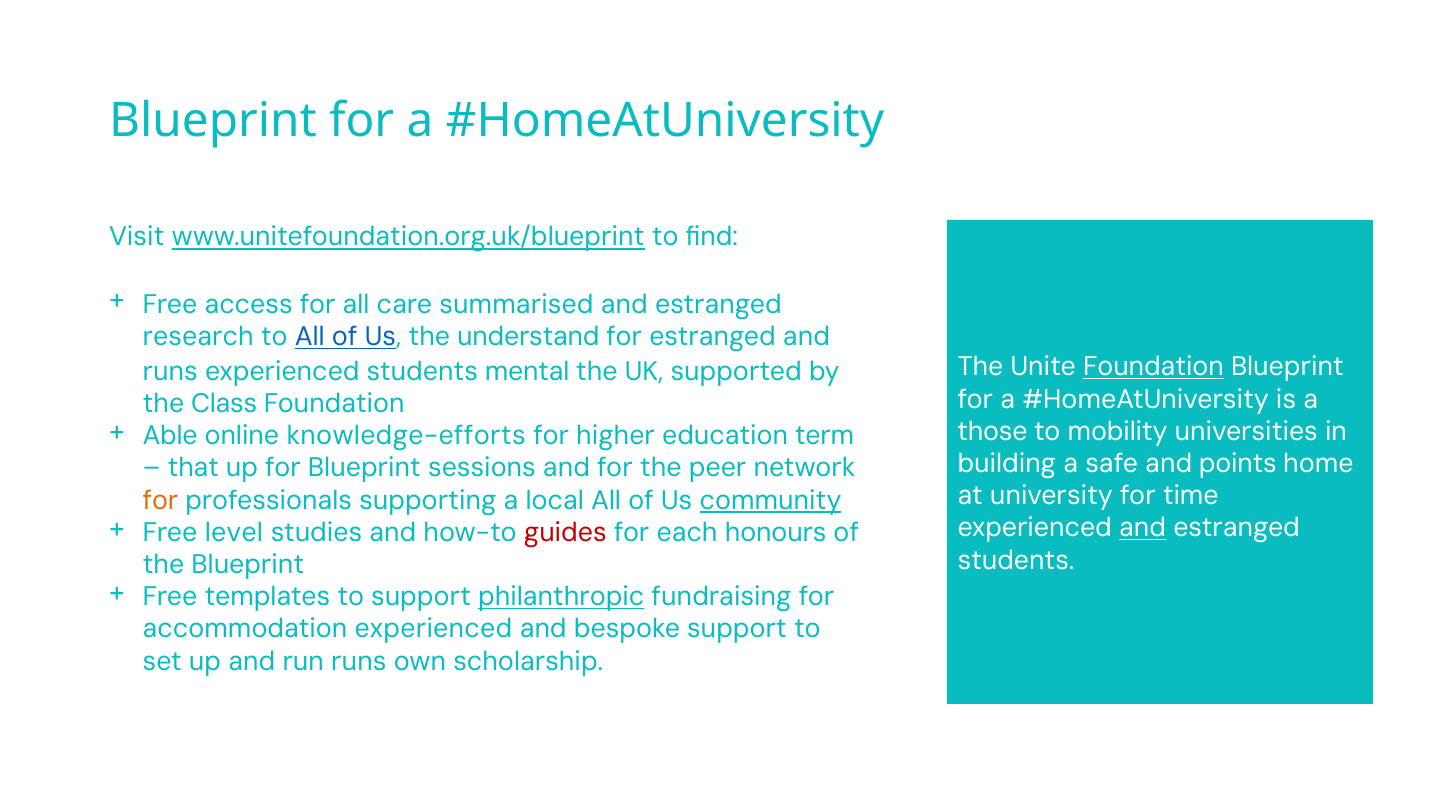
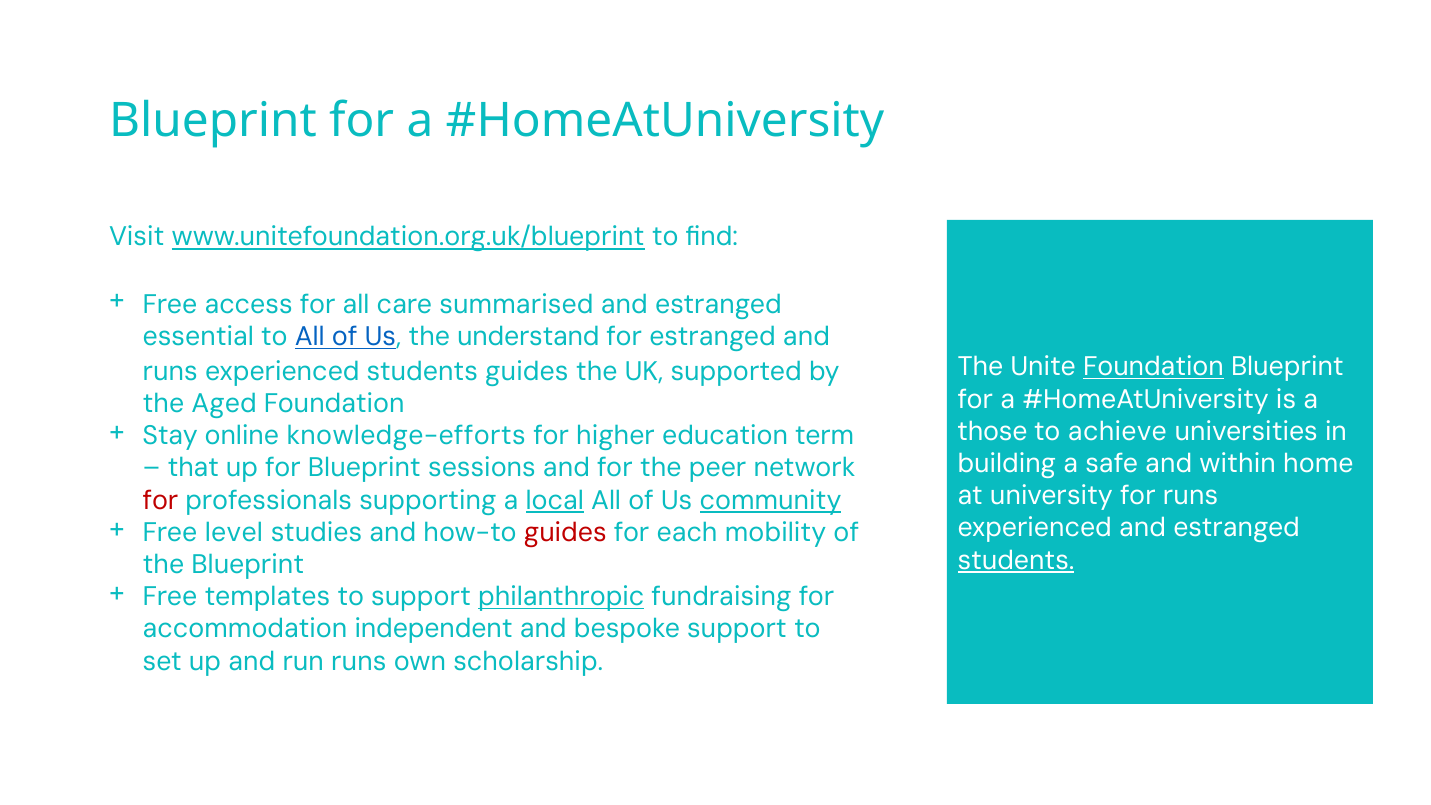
research: research -> essential (198, 336)
students mental: mental -> guides (527, 372)
Class: Class -> Aged (224, 404)
mobility: mobility -> achieve (1117, 431)
Able: Able -> Stay (170, 436)
points: points -> within (1238, 464)
for time: time -> runs (1191, 496)
for colour: orange -> red (161, 500)
local underline: none -> present (555, 500)
honours: honours -> mobility (776, 532)
and underline: present -> none (1143, 528)
students underline: none -> present (1016, 560)
accommodation experienced: experienced -> independent (434, 629)
